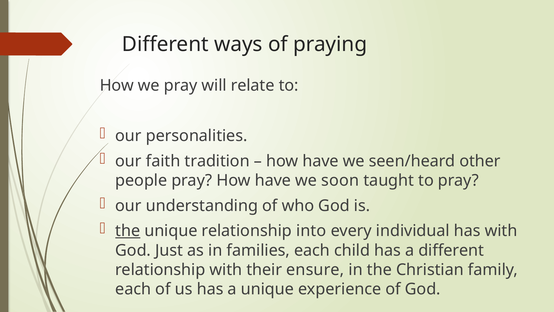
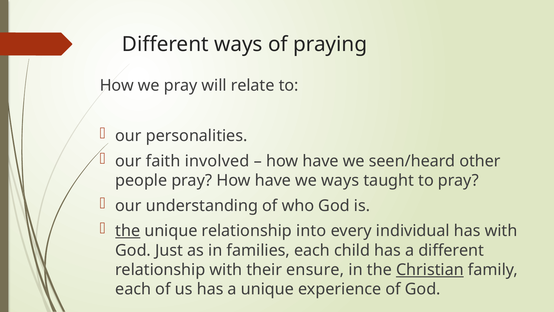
tradition: tradition -> involved (217, 161)
we soon: soon -> ways (340, 180)
Christian underline: none -> present (430, 269)
